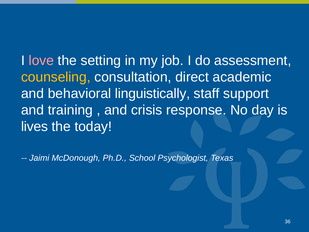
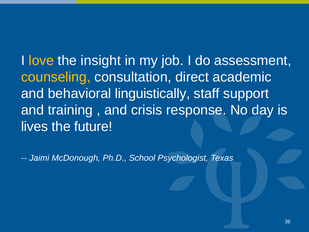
love colour: pink -> yellow (41, 60)
setting: setting -> insight (101, 60)
today: today -> future (93, 126)
